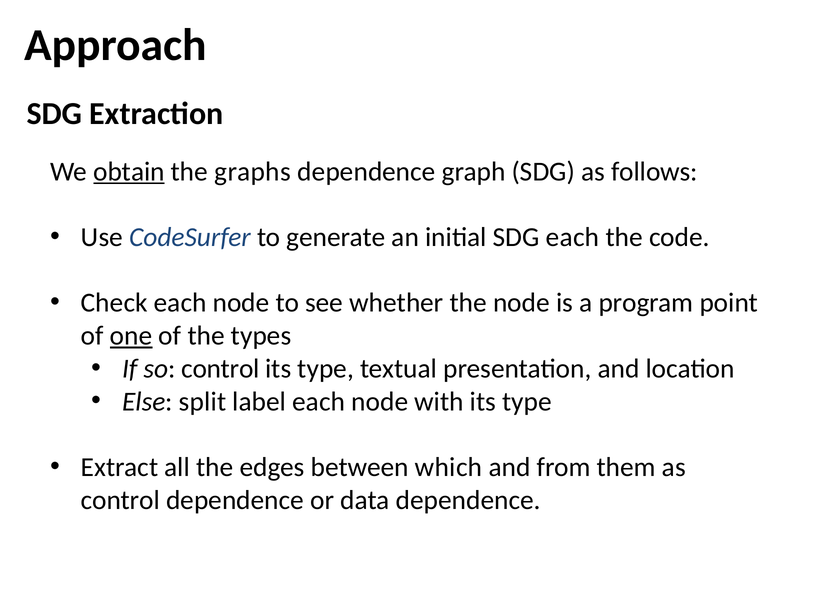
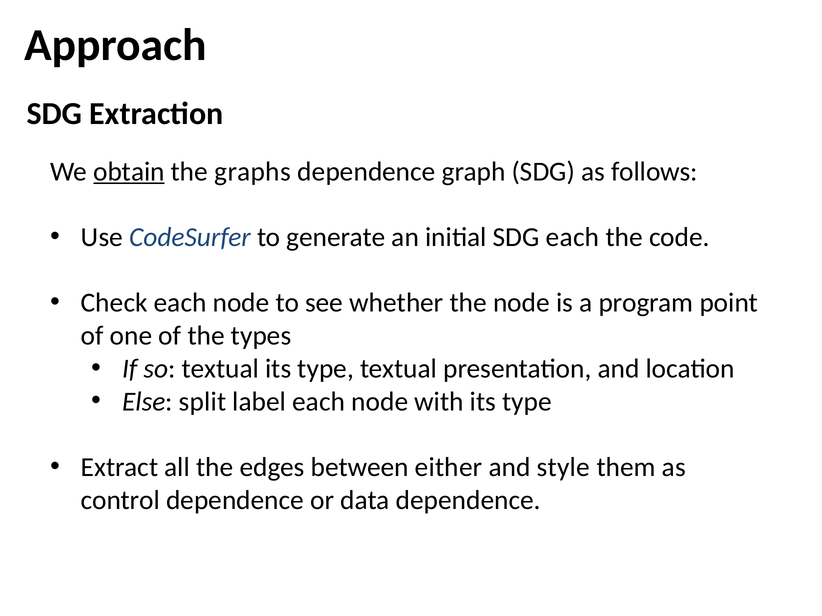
one underline: present -> none (131, 336)
so control: control -> textual (220, 369)
which: which -> either (449, 468)
from: from -> style (563, 468)
